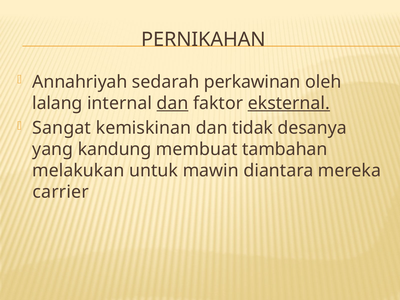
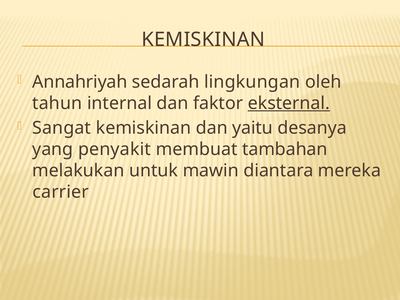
PERNIKAHAN: PERNIKAHAN -> KEMISKINAN (203, 40)
perkawinan: perkawinan -> lingkungan (252, 82)
lalang: lalang -> tahun (57, 103)
dan underline: present -> none (173, 103)
tidak: tidak -> yaitu (253, 128)
kandung: kandung -> penyakit (115, 149)
